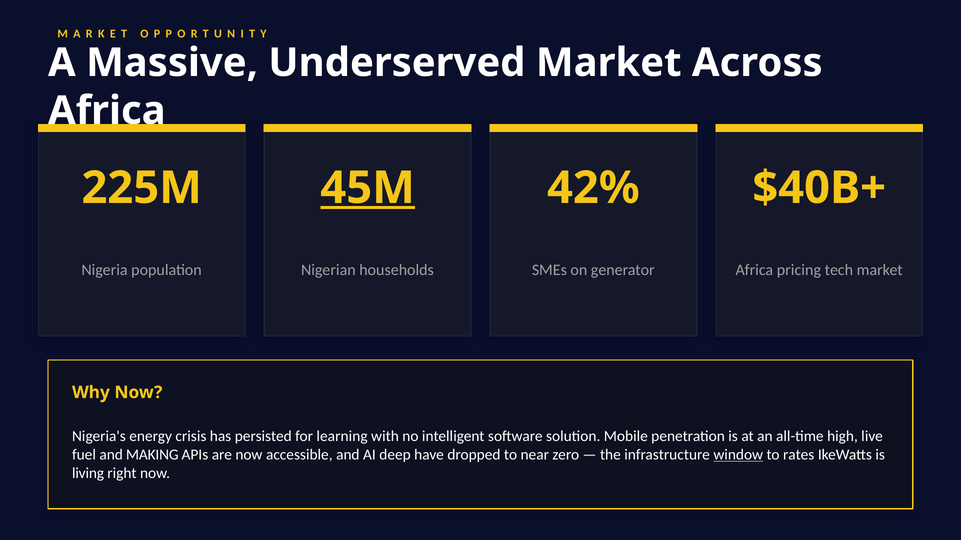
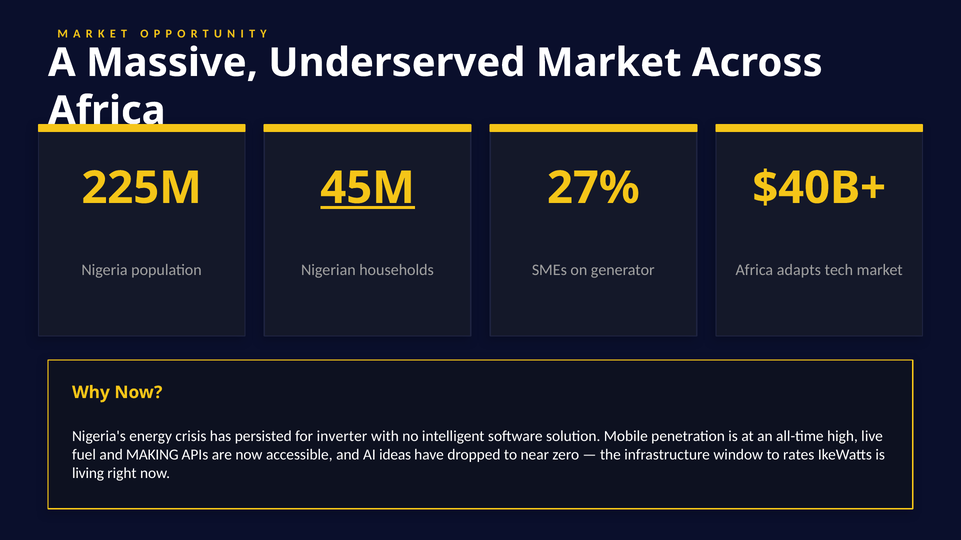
42%: 42% -> 27% (593, 188)
pricing: pricing -> adapts (799, 270)
learning: learning -> inverter (342, 437)
deep: deep -> ideas (395, 455)
window underline: present -> none (738, 455)
